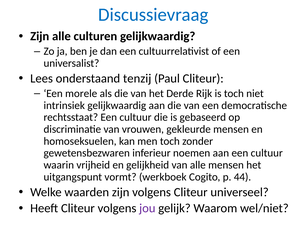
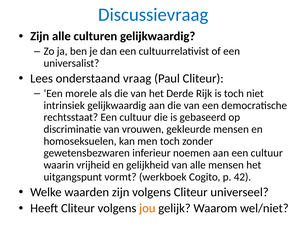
tenzij: tenzij -> vraag (137, 78)
44: 44 -> 42 (242, 177)
jou colour: purple -> orange (147, 208)
